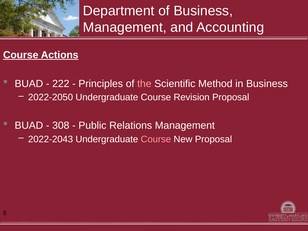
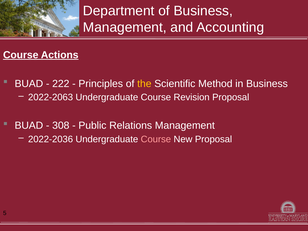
the colour: pink -> yellow (144, 84)
2022-2050: 2022-2050 -> 2022-2063 (51, 97)
2022-2043: 2022-2043 -> 2022-2036 (51, 139)
